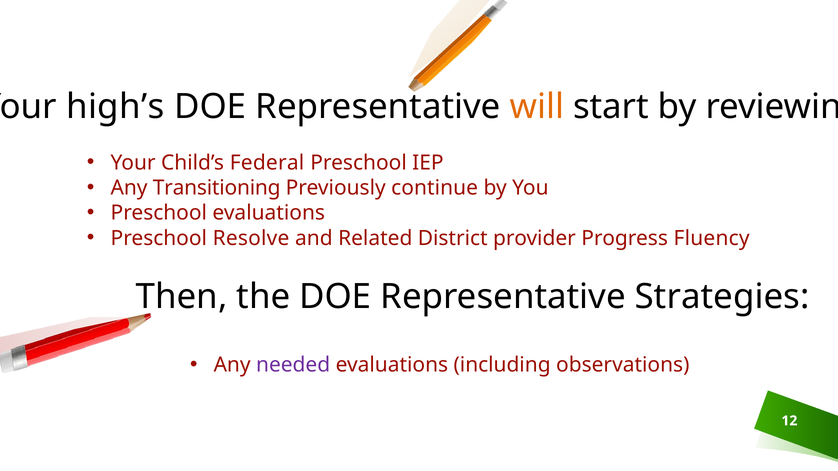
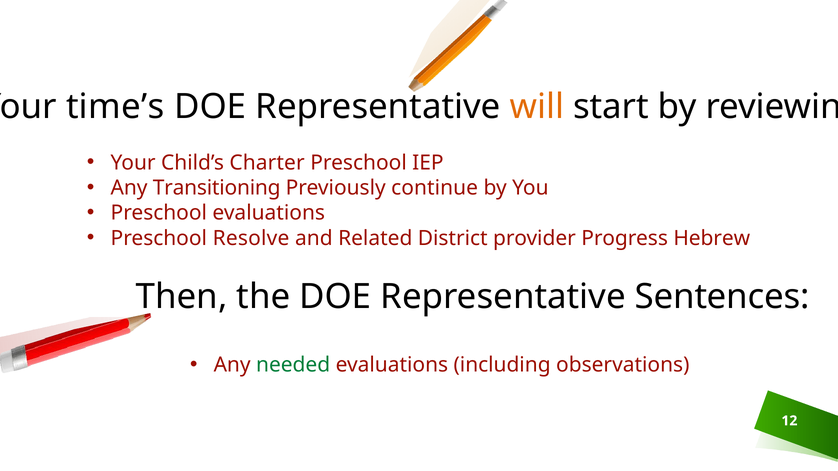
high’s: high’s -> time’s (115, 107)
Federal: Federal -> Charter (267, 163)
Fluency: Fluency -> Hebrew (712, 238)
Strategies: Strategies -> Sentences (722, 297)
needed colour: purple -> green (293, 365)
